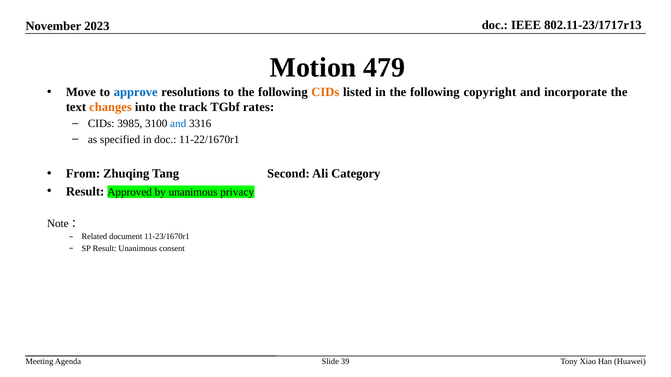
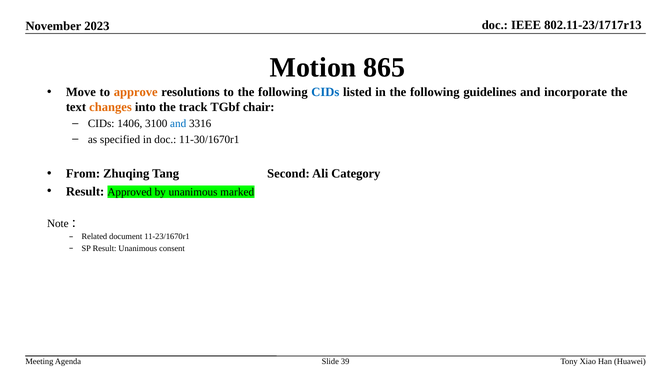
479: 479 -> 865 (384, 67)
approve colour: blue -> orange (136, 92)
CIDs colour: orange -> blue (325, 92)
copyright: copyright -> guidelines (490, 92)
rates: rates -> chair (259, 107)
3985: 3985 -> 1406 (130, 124)
11-22/1670r1: 11-22/1670r1 -> 11-30/1670r1 (209, 139)
privacy: privacy -> marked (237, 192)
